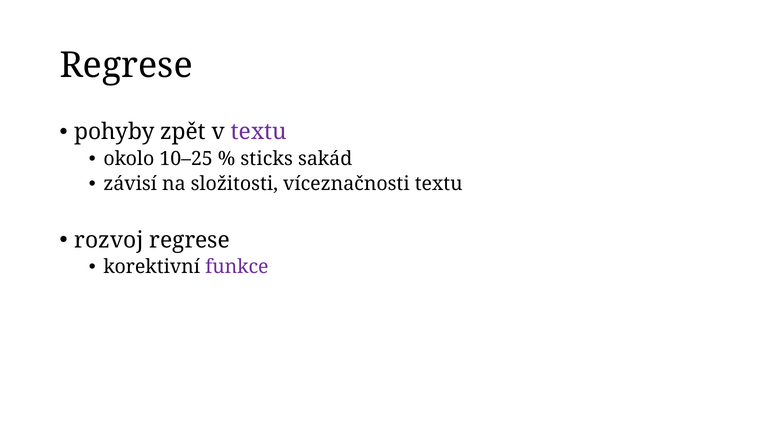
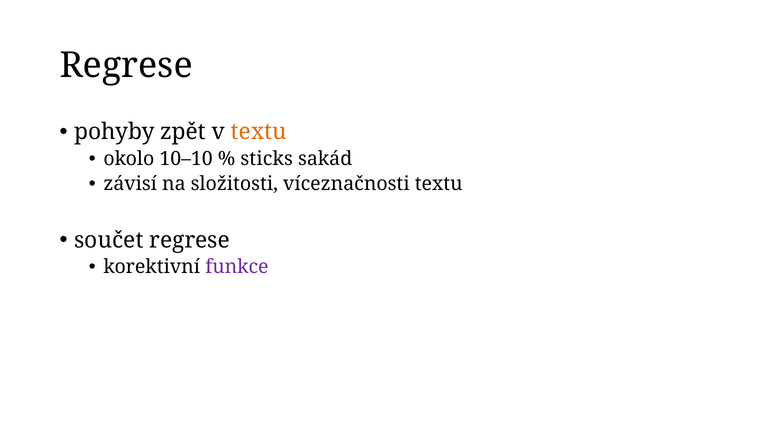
textu colour: purple -> orange (259, 132)
10–25: 10–25 -> 10–10 (186, 159)
rozvoj: rozvoj -> součet (109, 240)
